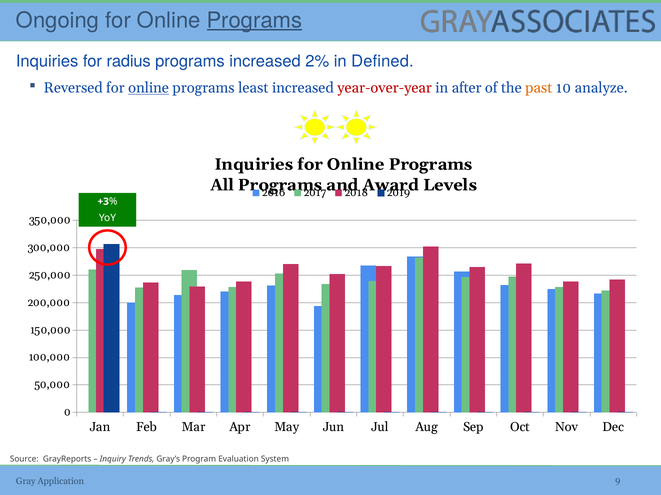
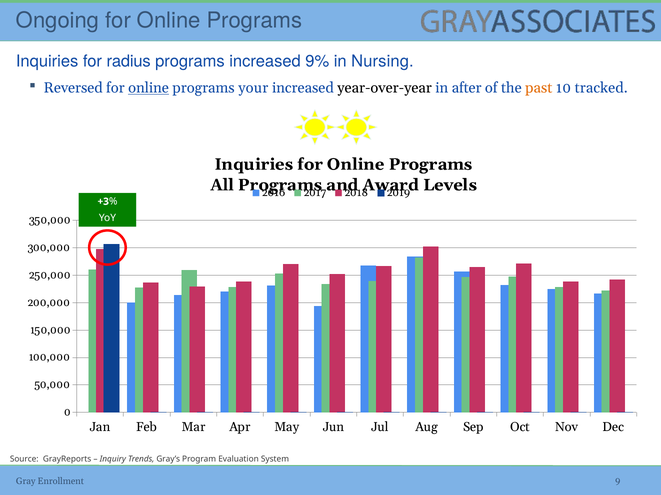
Programs underline: present -> none (254, 20)
2%: 2% -> 9% (317, 61)
Defined: Defined -> Nursing (382, 61)
least: least -> your (253, 88)
year-over-year colour: red -> black (385, 88)
analyze: analyze -> tracked (601, 88)
Application: Application -> Enrollment (61, 482)
